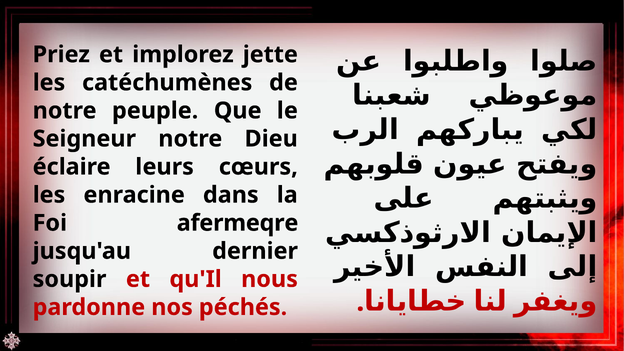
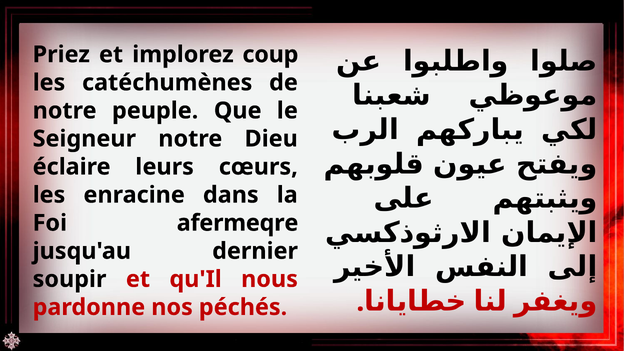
jette: jette -> coup (270, 55)
